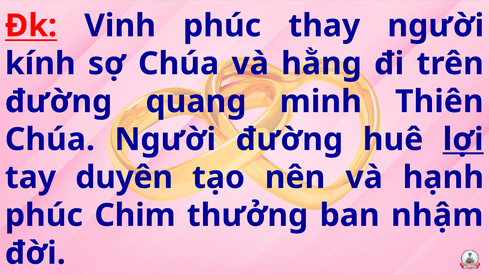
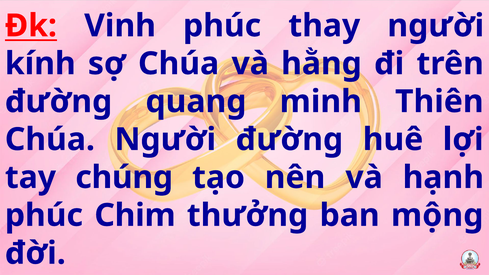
lợi underline: present -> none (463, 140)
duyên: duyên -> chúng (124, 177)
nhậm: nhậm -> mộng (437, 215)
